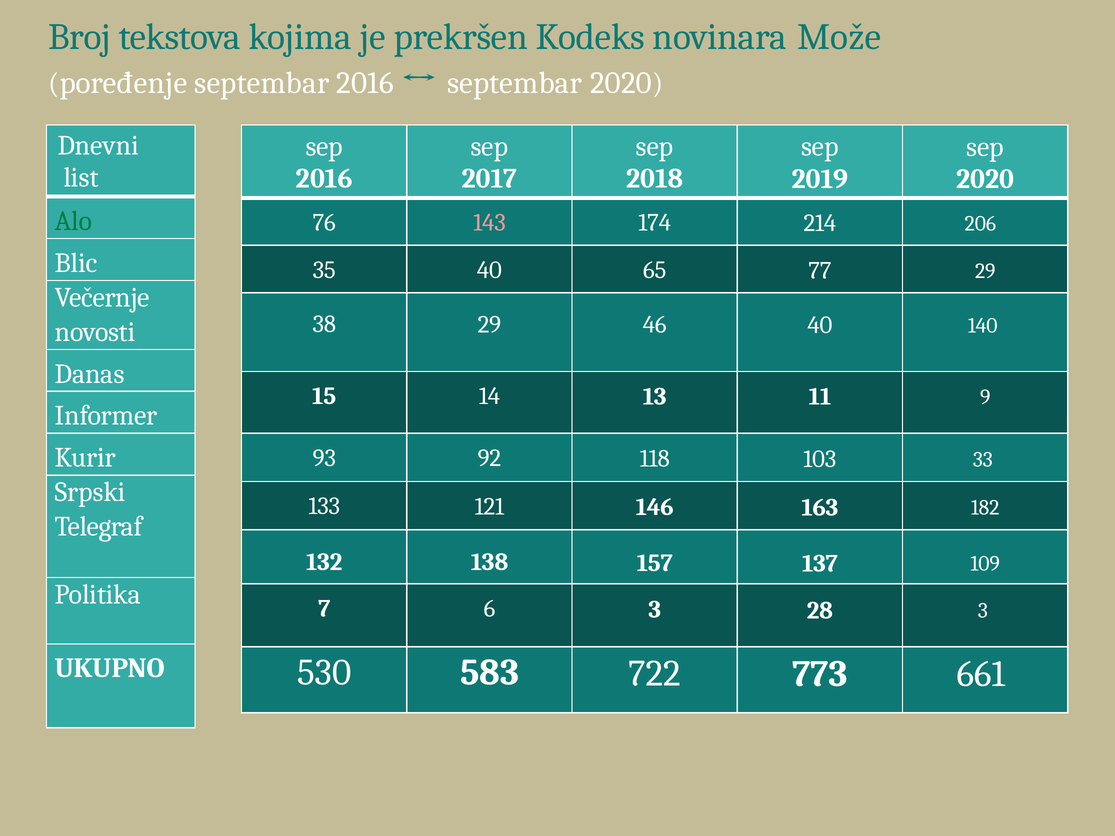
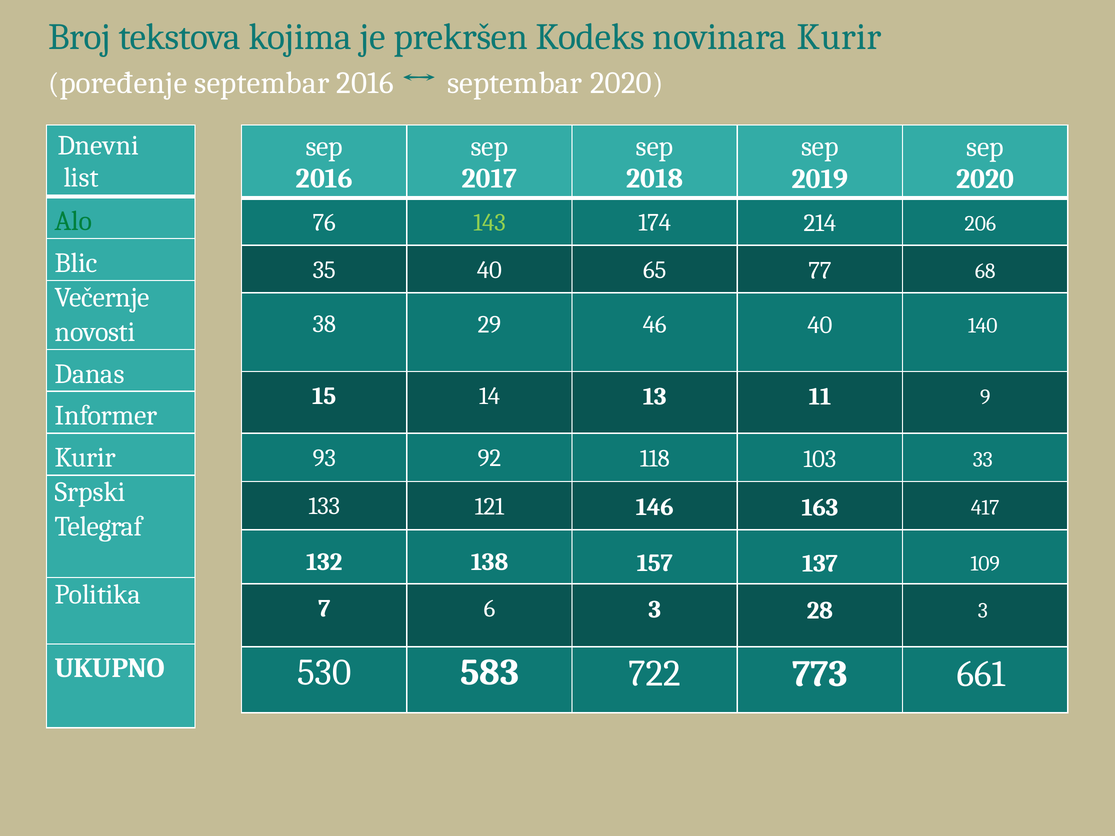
novinara Može: Može -> Kurir (839, 37)
143 colour: pink -> light green (489, 223)
77 29: 29 -> 68 (985, 271)
182: 182 -> 417 (985, 508)
